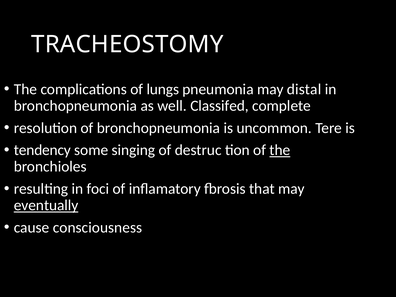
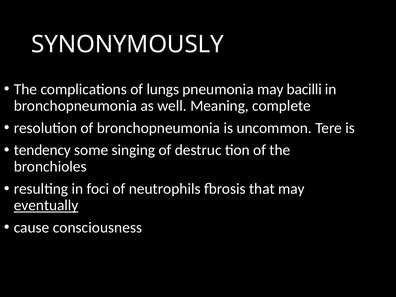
TRACHEOSTOMY: TRACHEOSTOMY -> SYNONYMOUSLY (127, 44)
distal: distal -> bacilli (304, 89)
Classifed: Classifed -> Meaning (220, 106)
the underline: present -> none (280, 150)
inﬂamatory: inﬂamatory -> neutrophils (165, 189)
